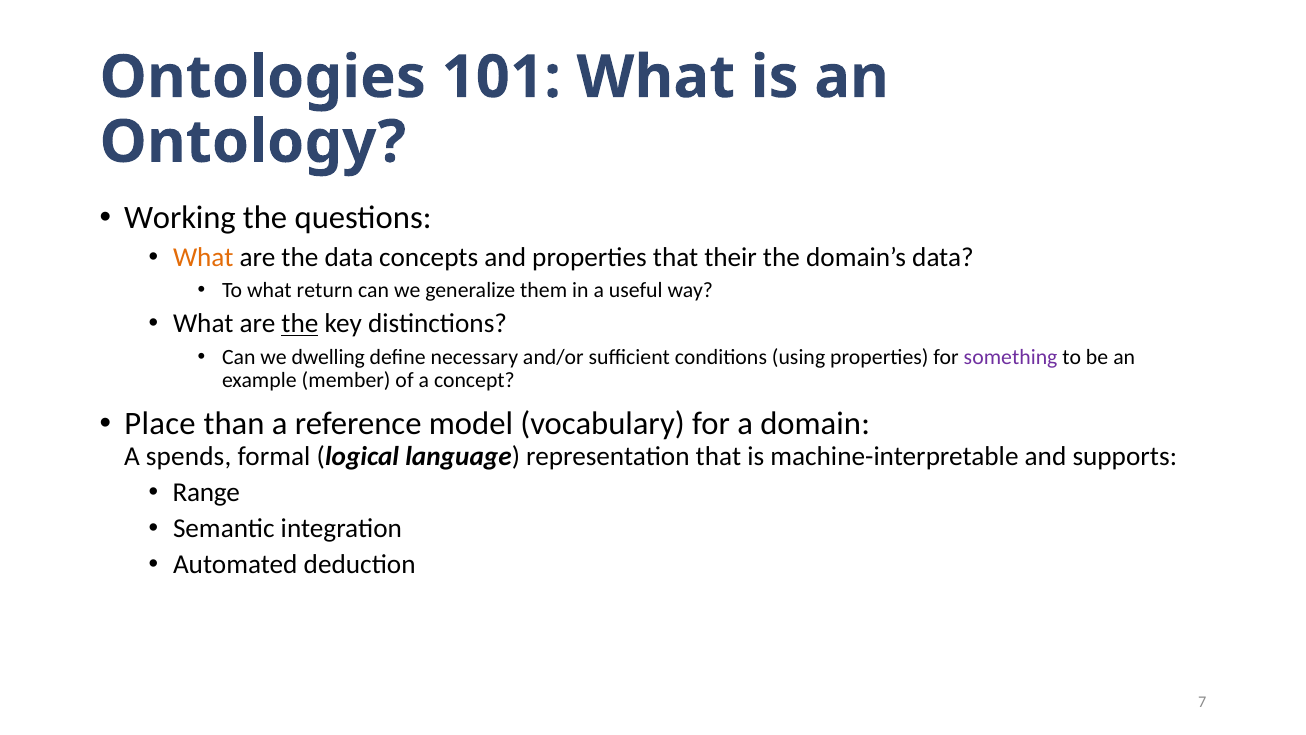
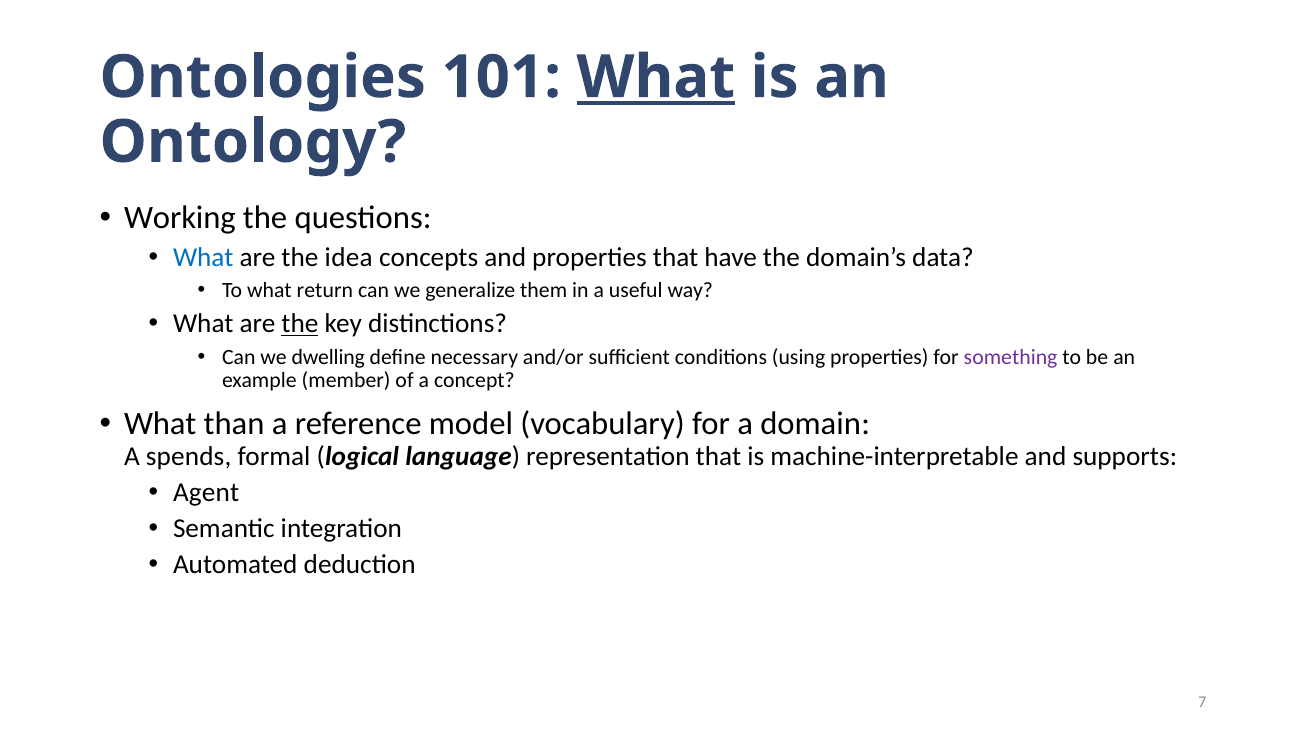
What underline: none -> present (656, 77)
What colour: orange -> blue (203, 257)
the data: data -> idea (349, 257)
their: their -> have (731, 257)
Place: Place -> What (160, 424)
Range: Range -> Agent (206, 492)
